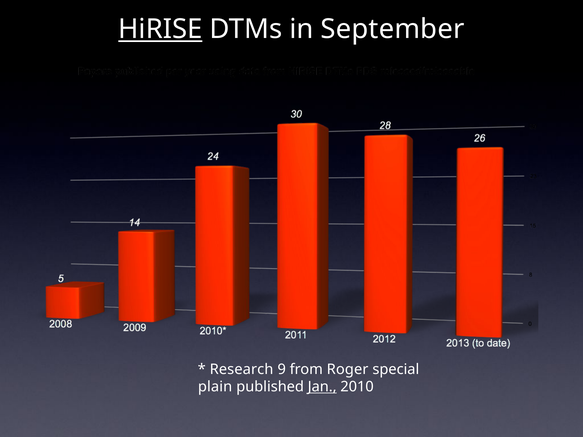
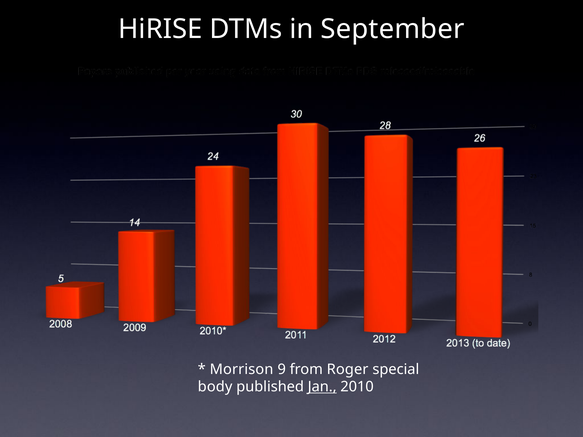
HiRISE underline: present -> none (160, 29)
Research: Research -> Morrison (242, 370)
plain: plain -> body (215, 387)
